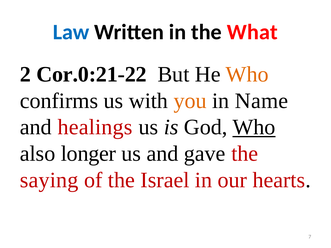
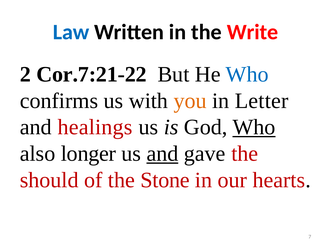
What: What -> Write (253, 32)
Cor.0:21-22: Cor.0:21-22 -> Cor.7:21-22 (92, 74)
Who colour: orange -> blue (247, 74)
Name: Name -> Letter (262, 101)
and underline: none -> present (162, 154)
saying: saying -> should (49, 180)
Israel: Israel -> Stone (165, 180)
